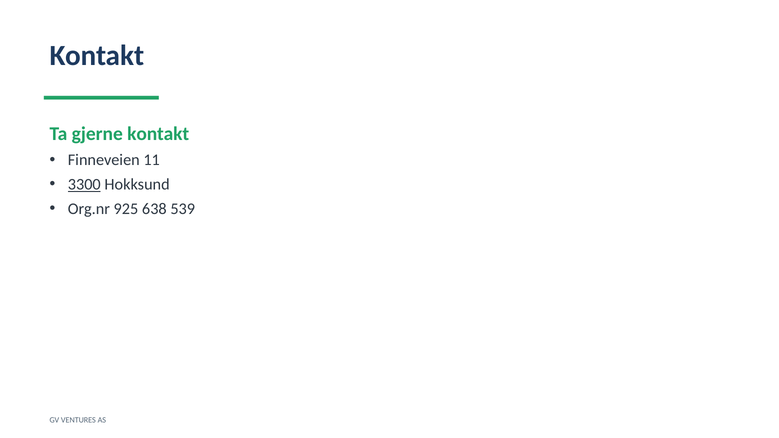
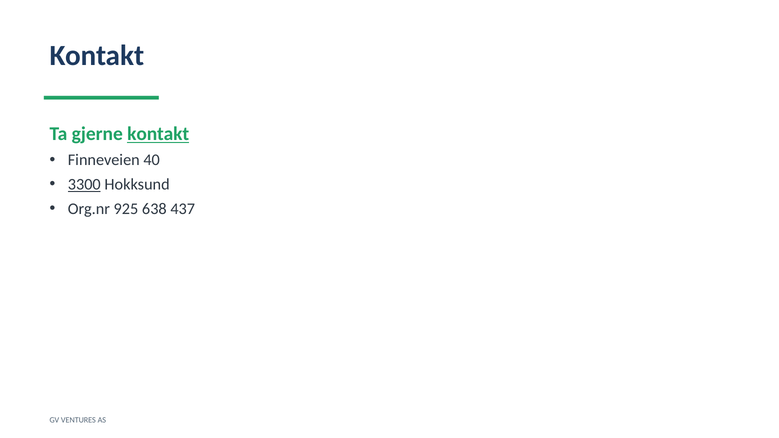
kontakt underline: none -> present (158, 134)
11: 11 -> 40 (152, 160)
539: 539 -> 437 (183, 209)
